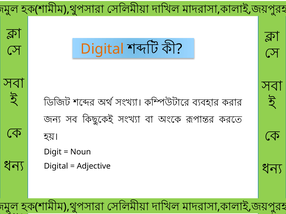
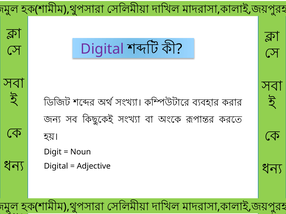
Digital colour: orange -> purple (102, 49)
